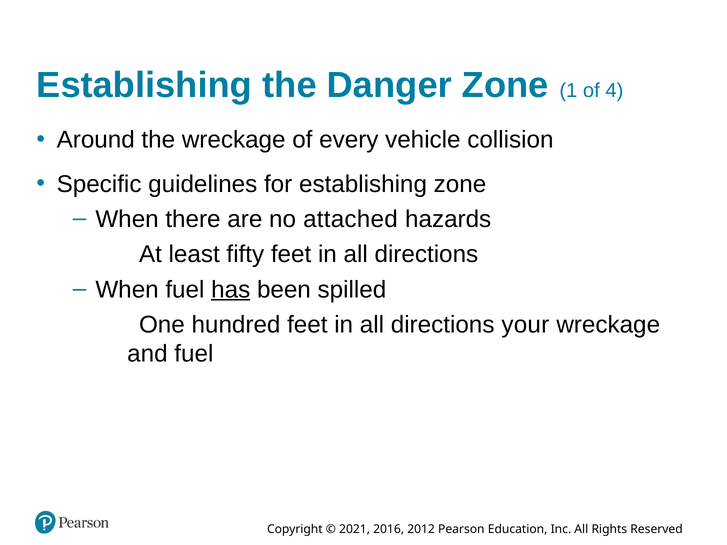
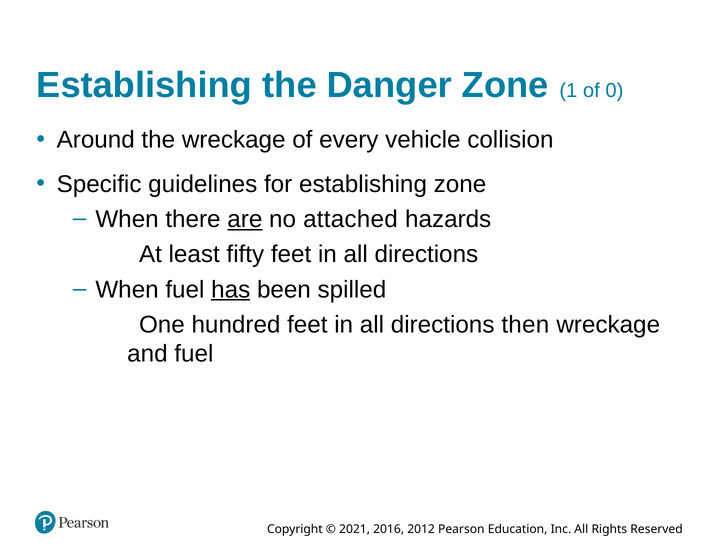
4: 4 -> 0 (614, 90)
are underline: none -> present (245, 219)
your: your -> then (525, 325)
